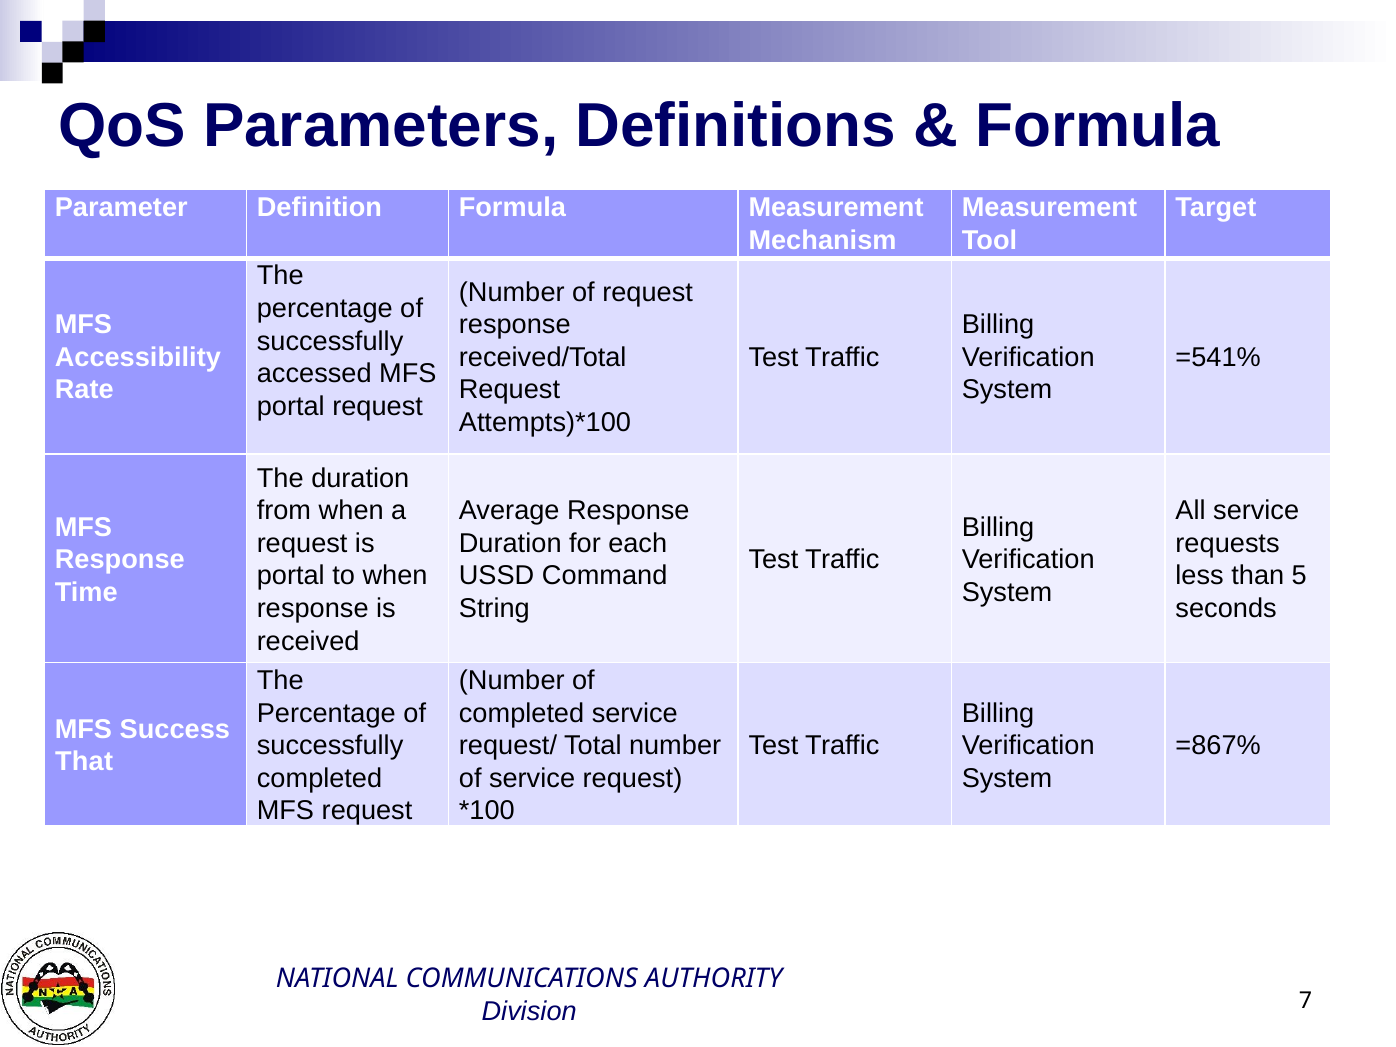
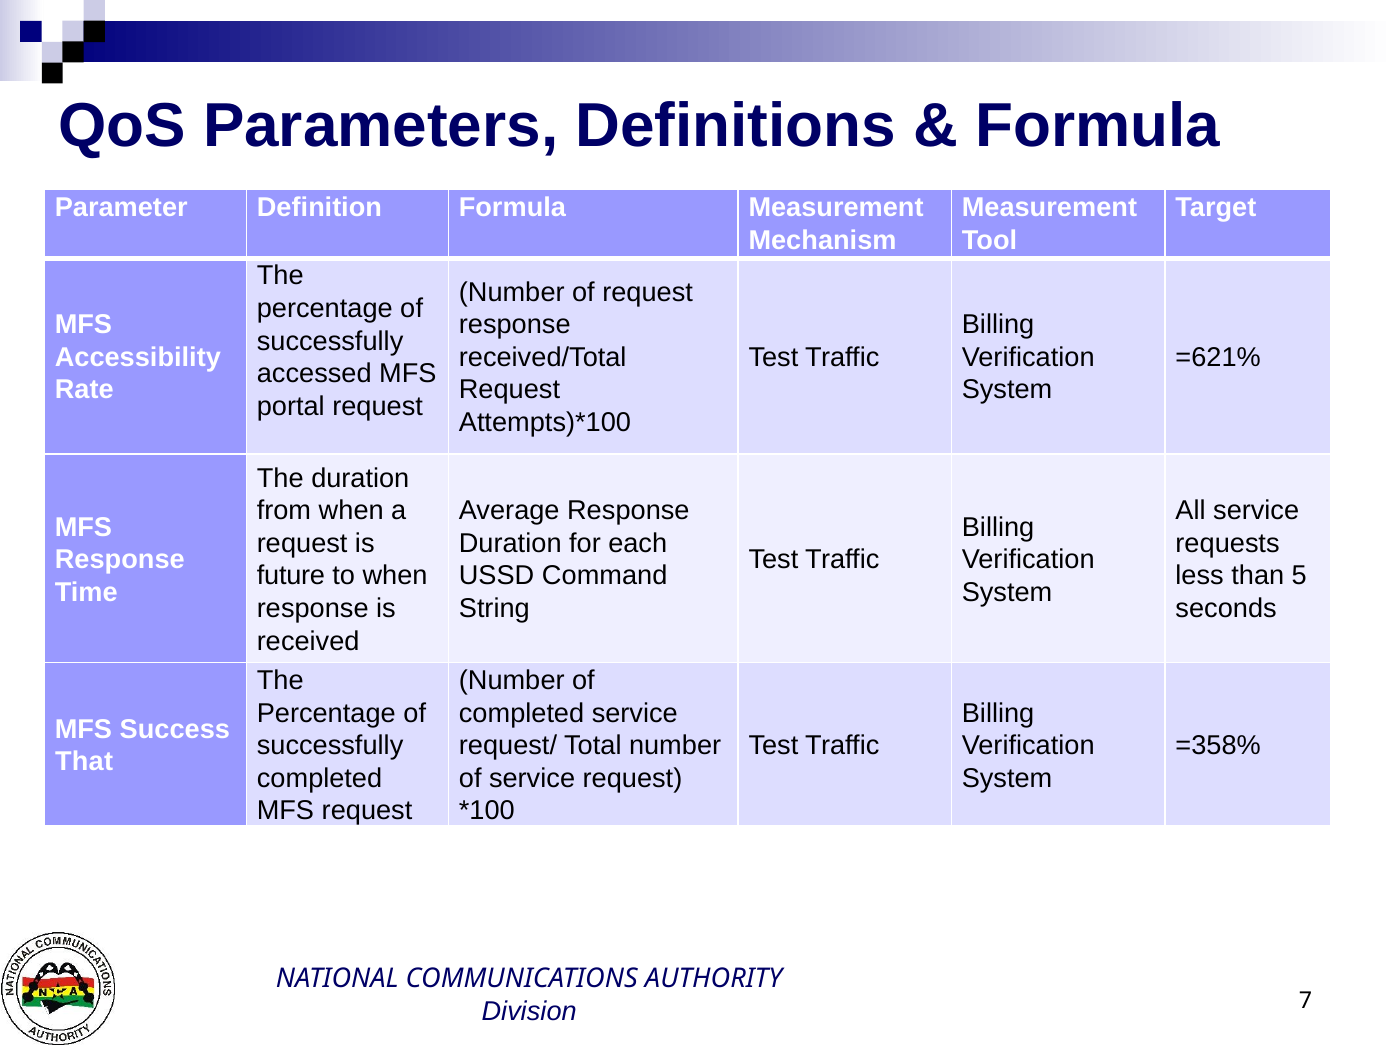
=541%: =541% -> =621% (1218, 357)
portal: portal -> future (291, 576)
=867%: =867% -> =358% (1218, 746)
